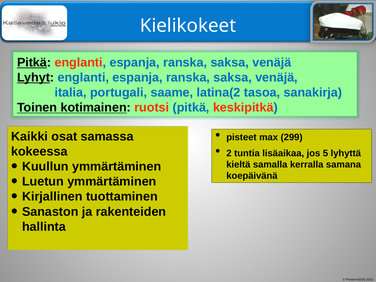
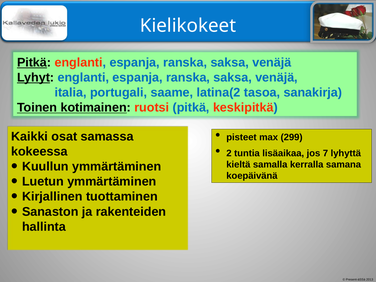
5: 5 -> 7 (325, 153)
